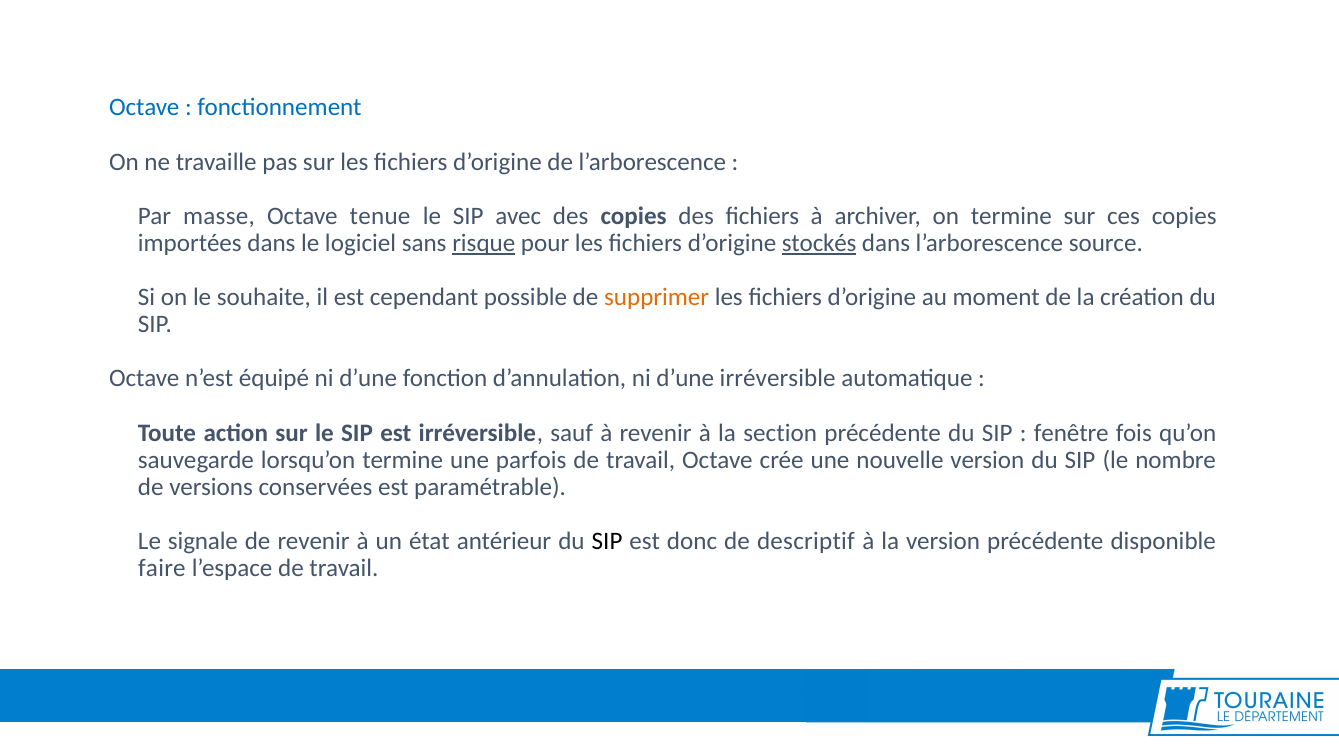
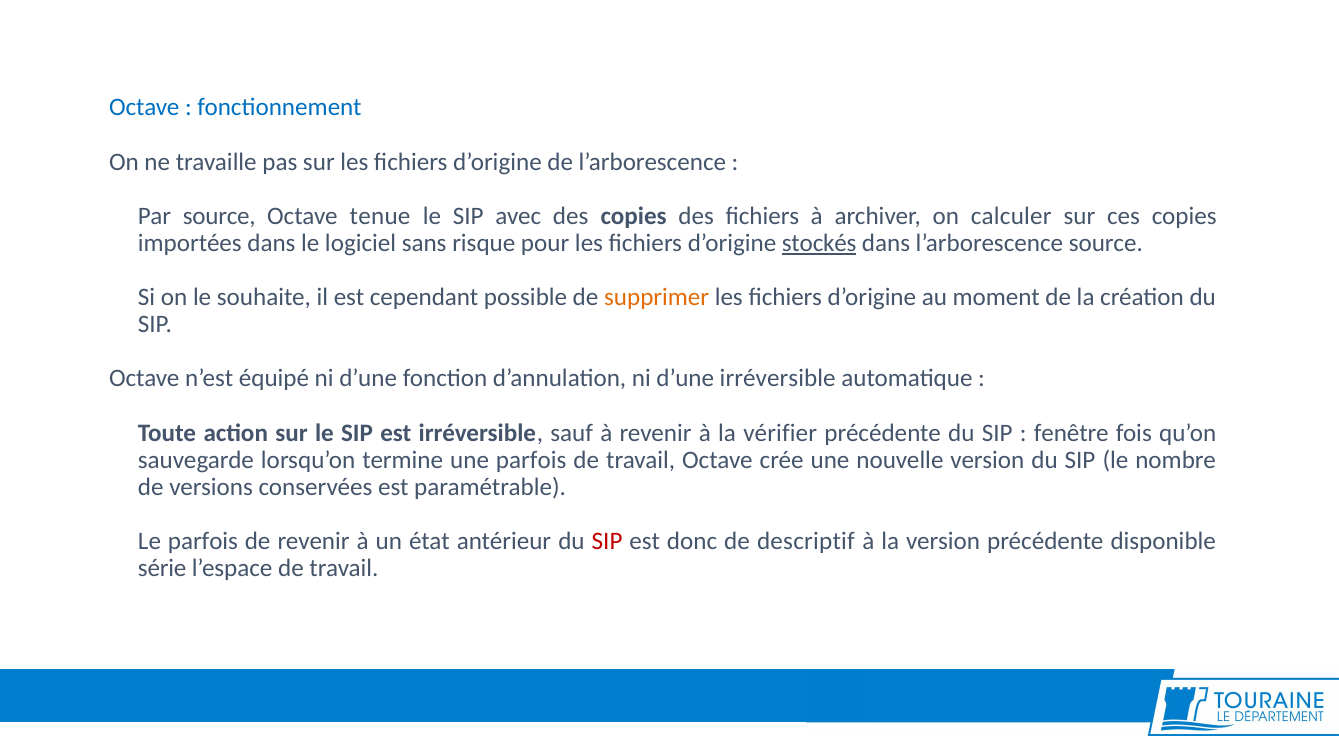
Par masse: masse -> source (219, 216)
on termine: termine -> calculer (1011, 216)
risque underline: present -> none (484, 243)
section: section -> vérifier (780, 433)
Le signale: signale -> parfois (203, 541)
SIP colour: black -> red (607, 541)
faire: faire -> série (162, 568)
